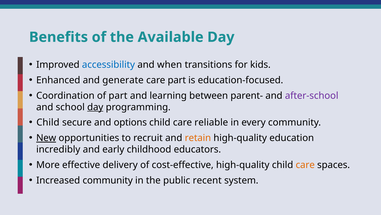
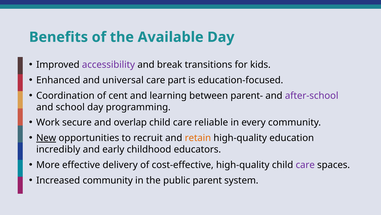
accessibility colour: blue -> purple (108, 65)
when: when -> break (170, 65)
generate: generate -> universal (123, 80)
of part: part -> cent (118, 95)
day underline: present -> none (95, 107)
Child: Child -> Work (48, 122)
options: options -> overlap (130, 122)
care colour: orange -> purple (305, 164)
recent: recent -> parent (207, 180)
